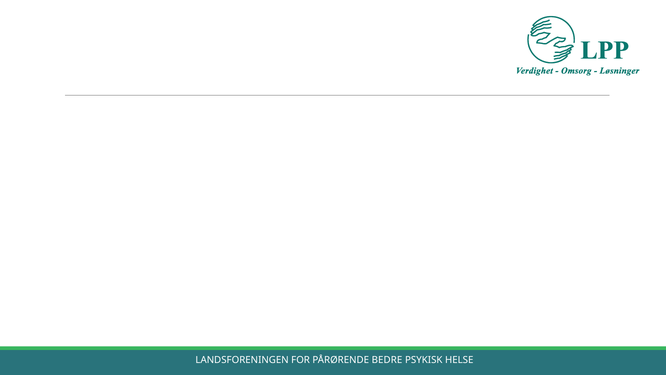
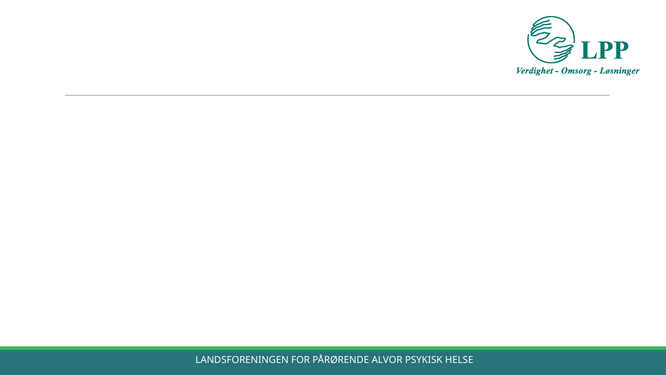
BEDRE: BEDRE -> ALVOR (387, 360)
